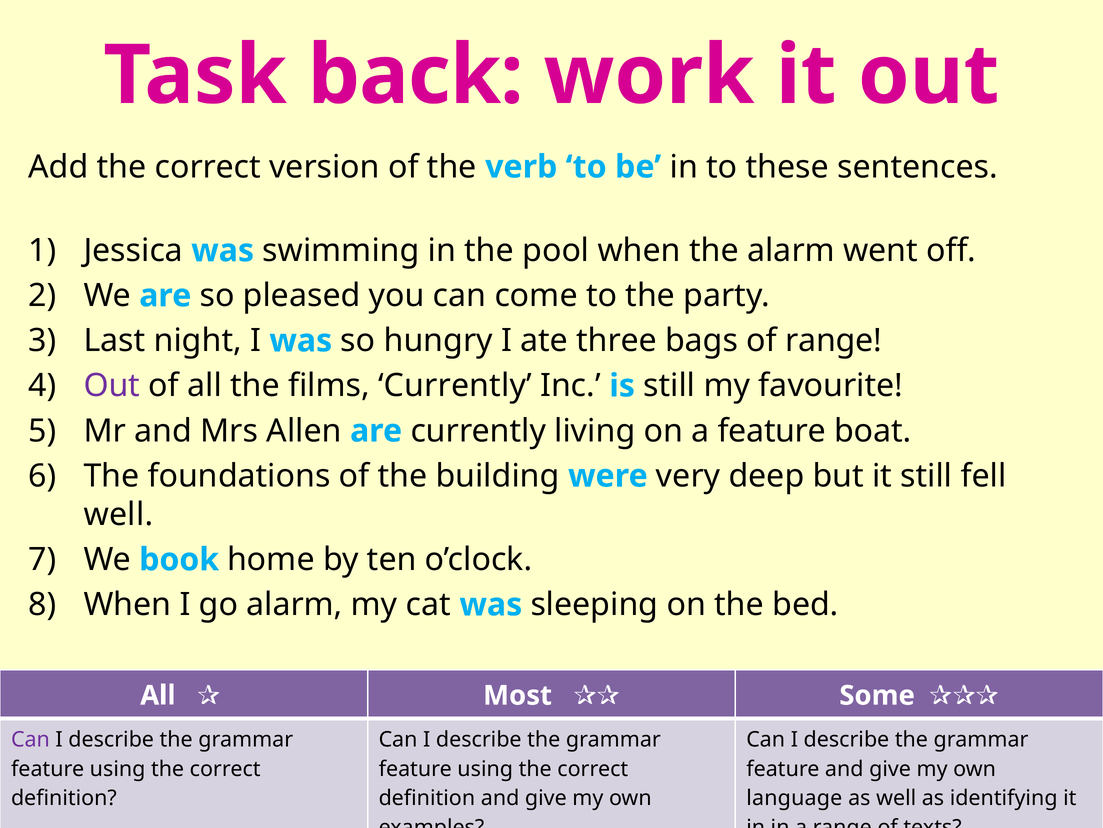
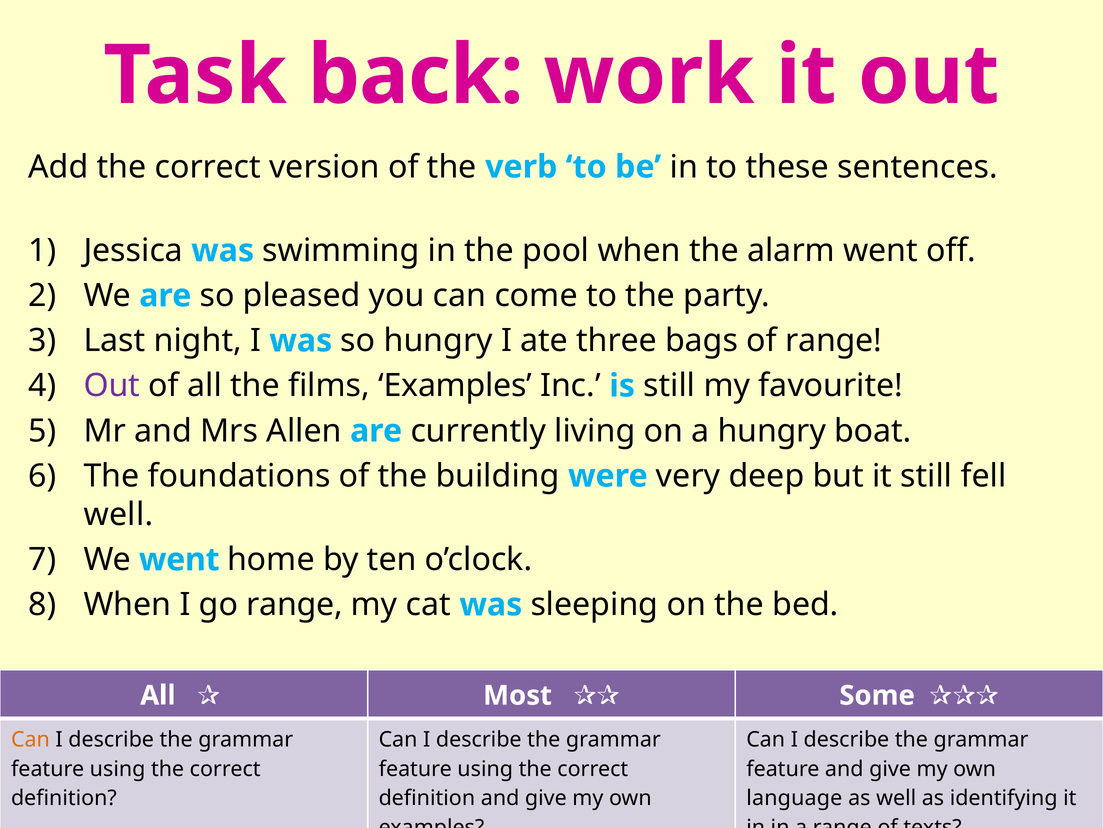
films Currently: Currently -> Examples (455, 386)
a feature: feature -> hungry (772, 431)
We book: book -> went (179, 559)
go alarm: alarm -> range (295, 604)
Can colour: purple -> orange (30, 739)
